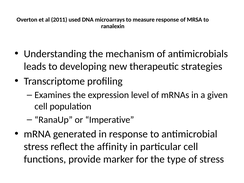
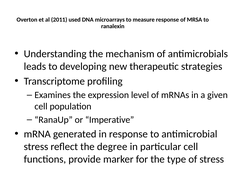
affinity: affinity -> degree (112, 147)
